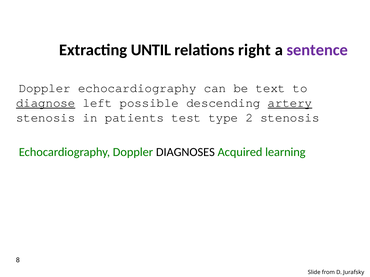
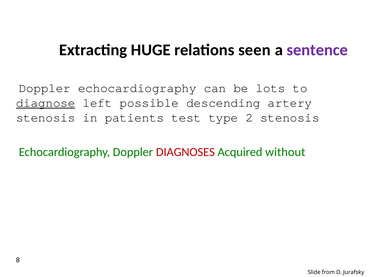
UNTIL: UNTIL -> HUGE (151, 50)
right: right -> seen (254, 50)
text: text -> lots (271, 88)
artery underline: present -> none (290, 103)
DIAGNOSES colour: black -> red (185, 152)
learning: learning -> without (285, 152)
